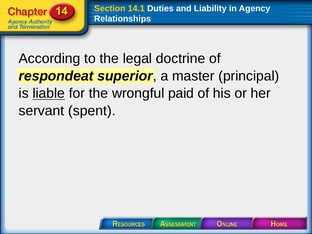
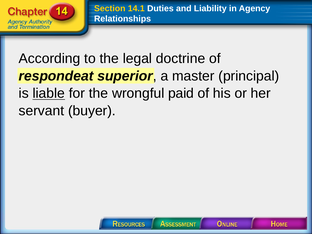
spent: spent -> buyer (92, 111)
